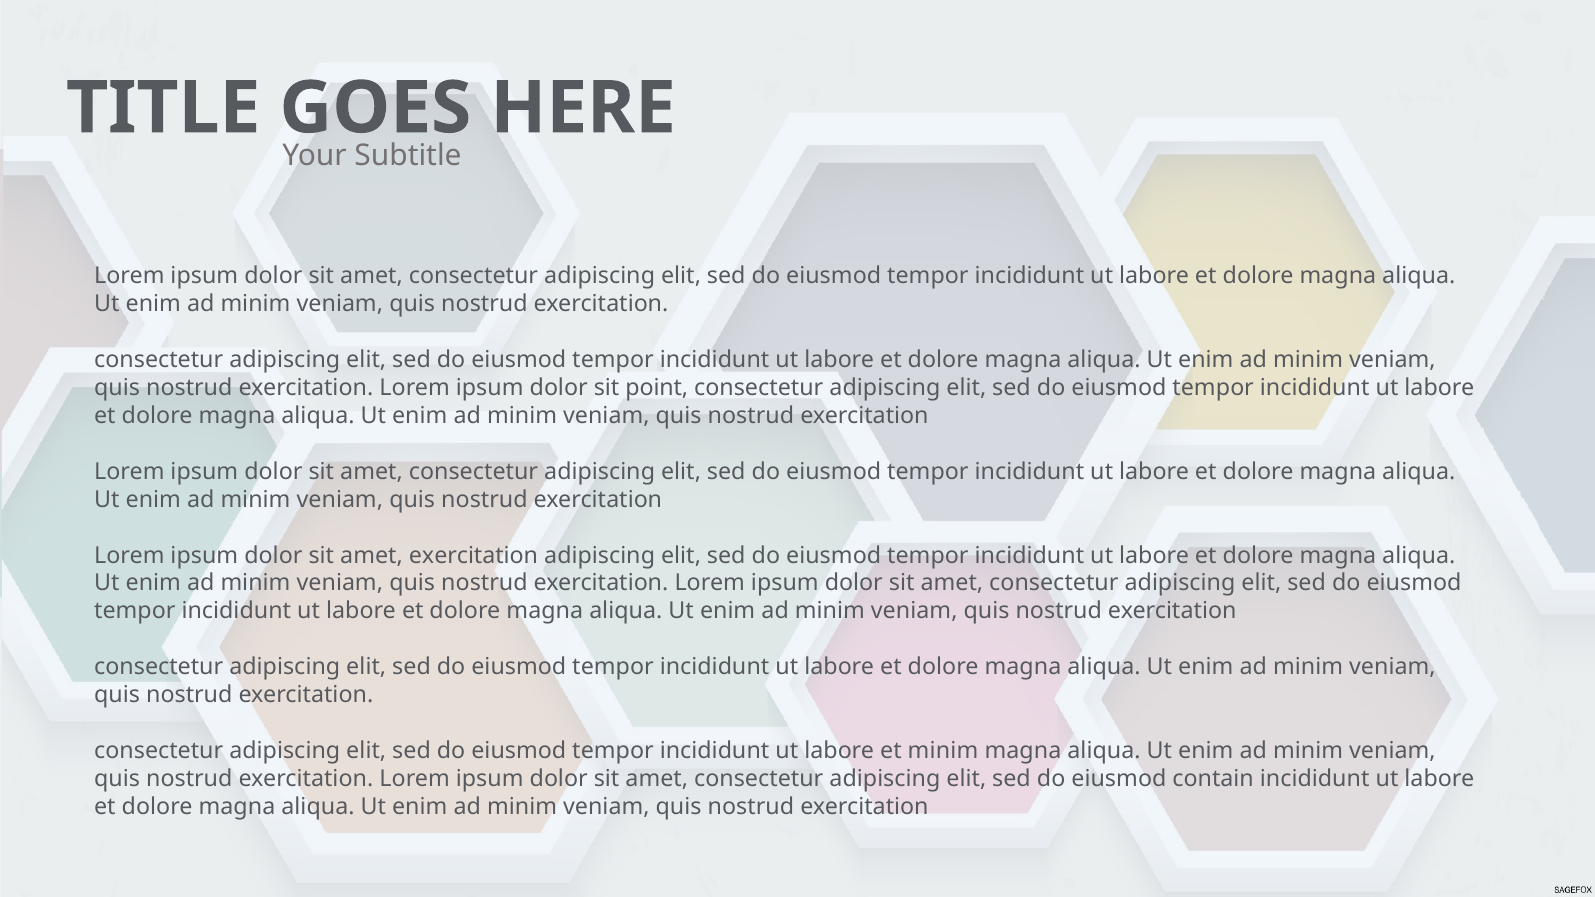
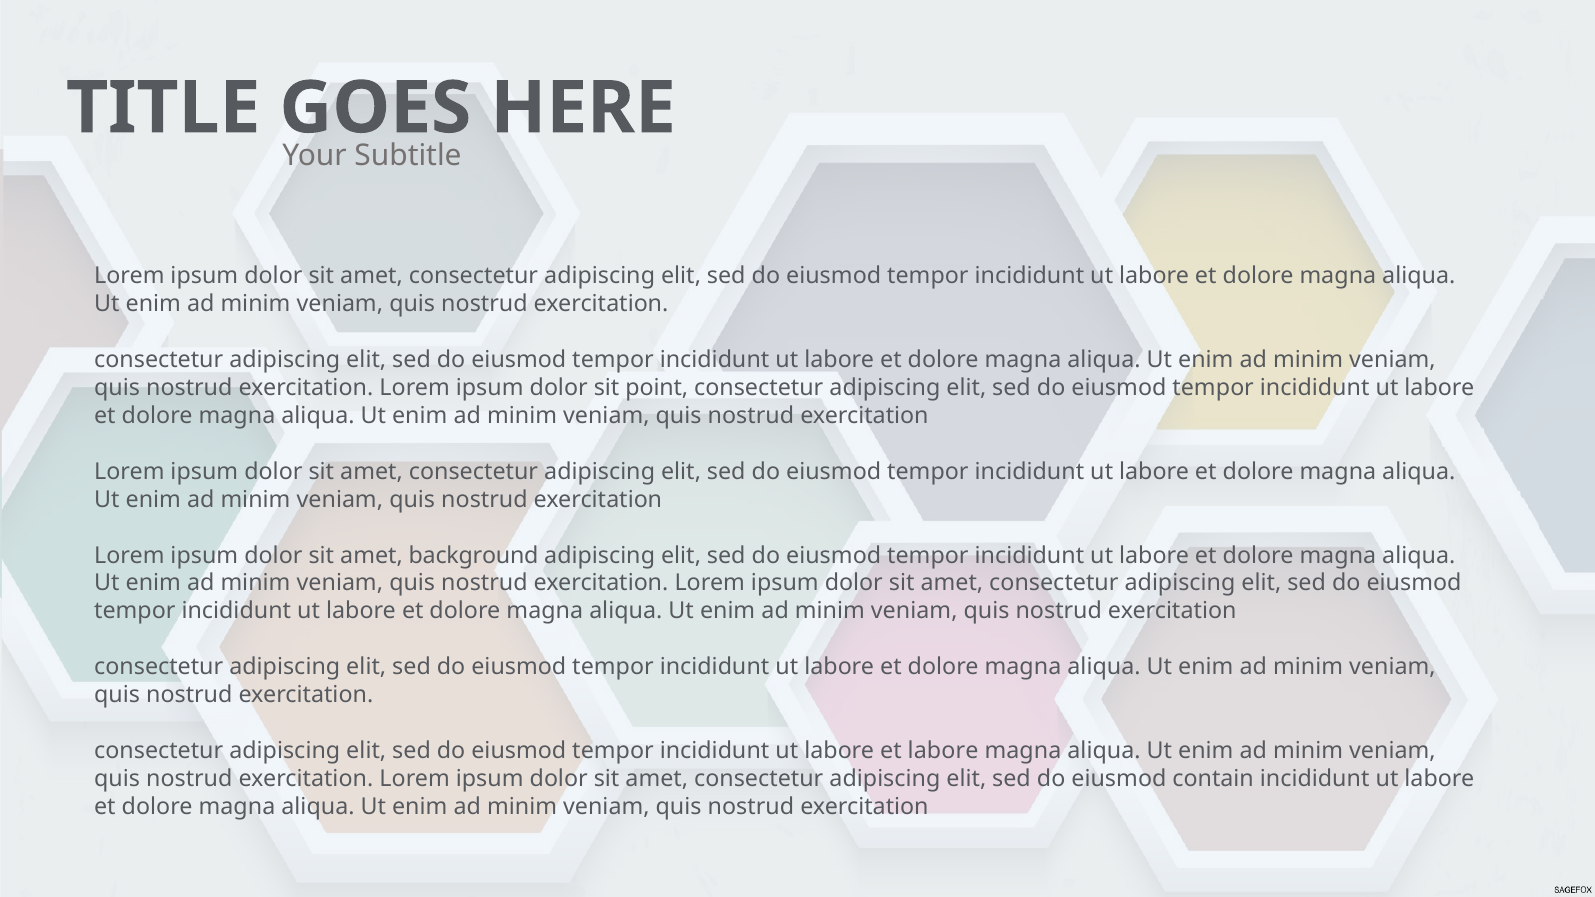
amet exercitation: exercitation -> background (474, 555)
et minim: minim -> labore (943, 751)
